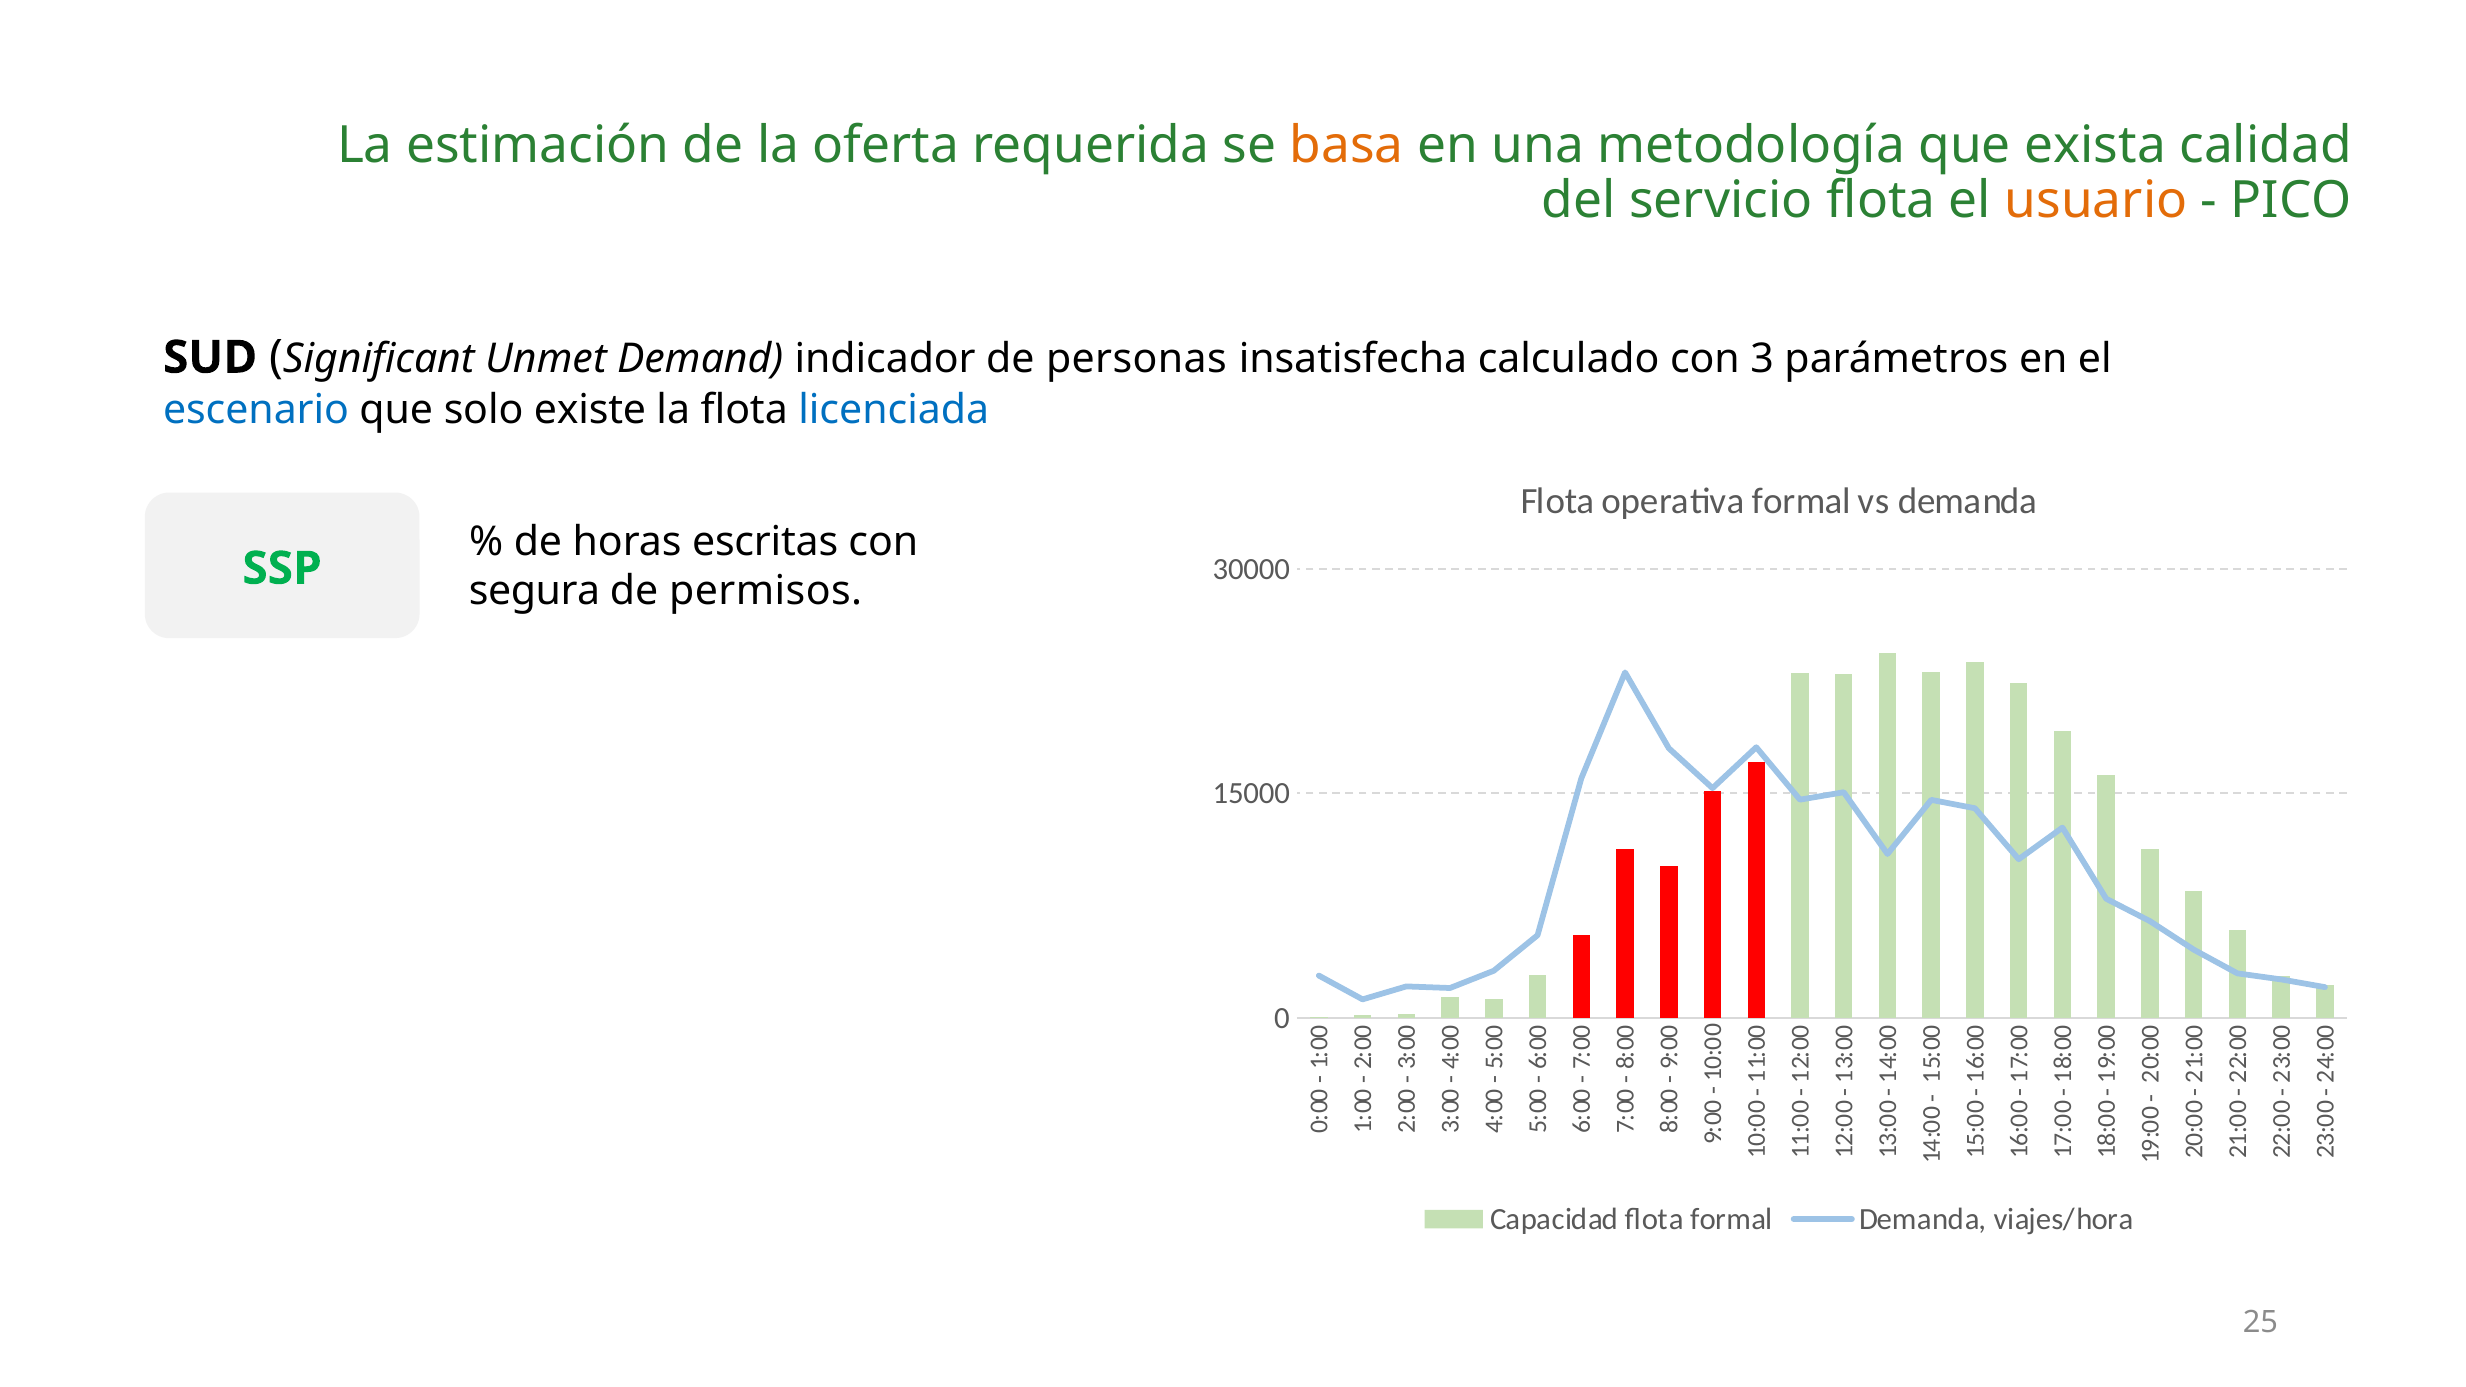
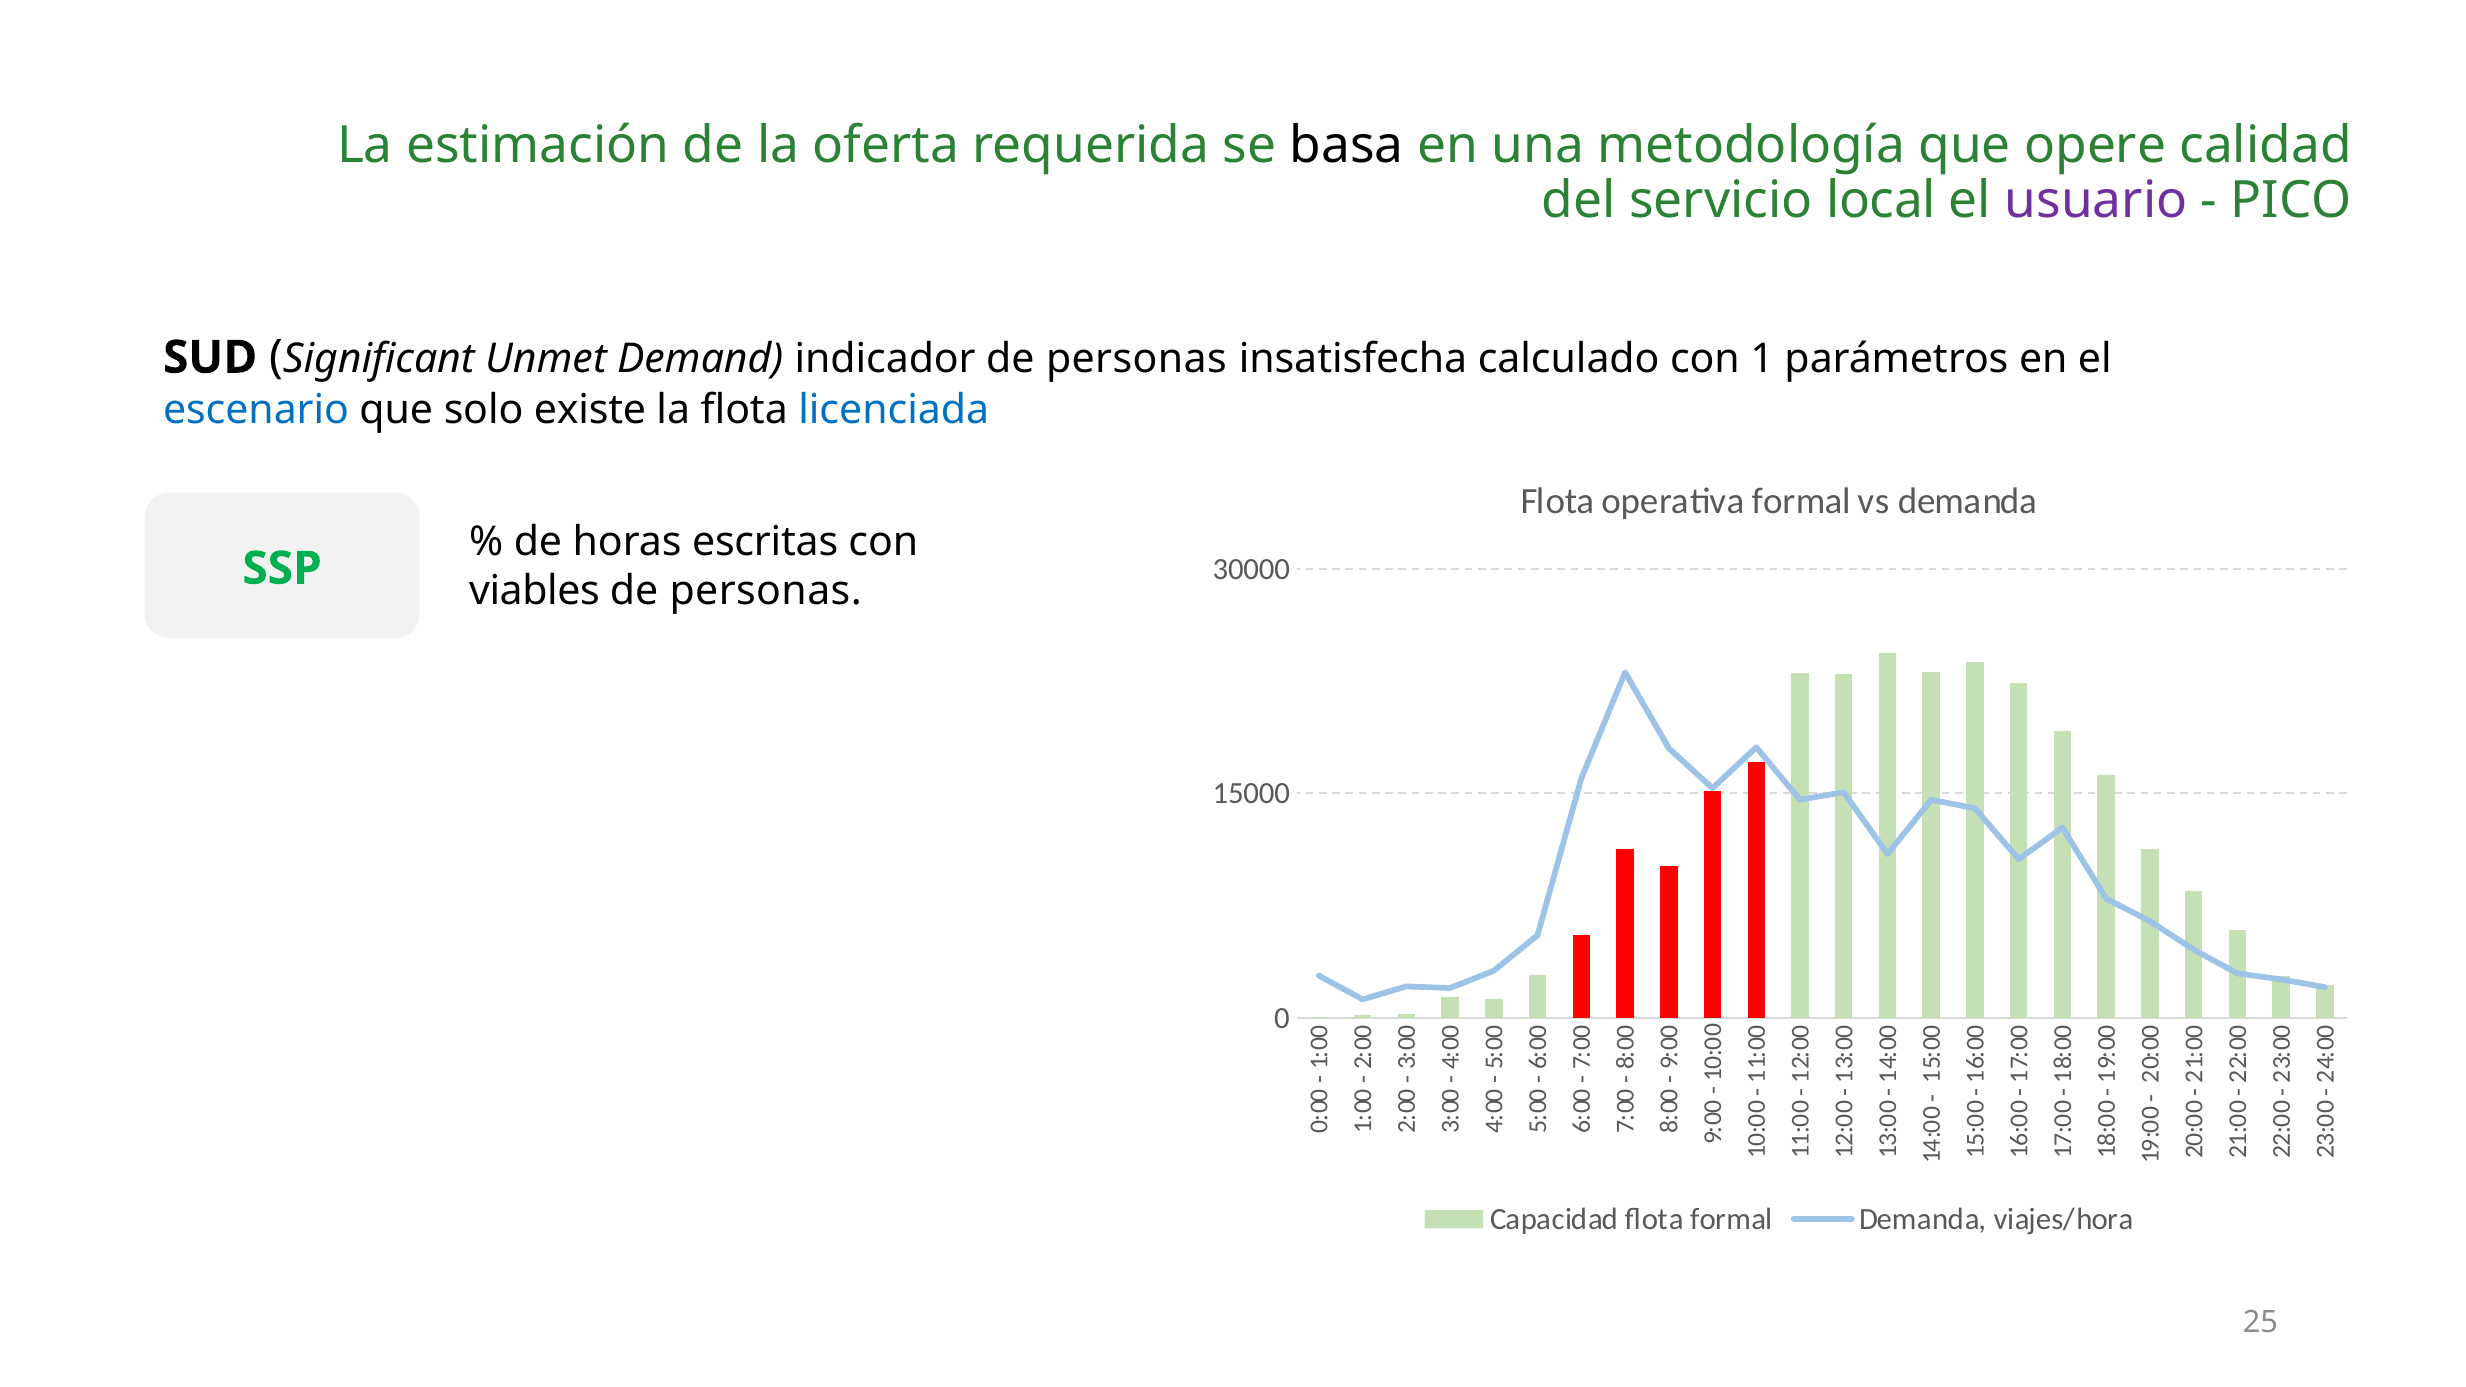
basa colour: orange -> black (1347, 146)
exista: exista -> opere (2095, 146)
servicio flota: flota -> local (1881, 201)
usuario colour: orange -> purple (2096, 201)
con 3: 3 -> 1 (1762, 359)
segura: segura -> viables (534, 591)
permisos: permisos -> personas (766, 591)
